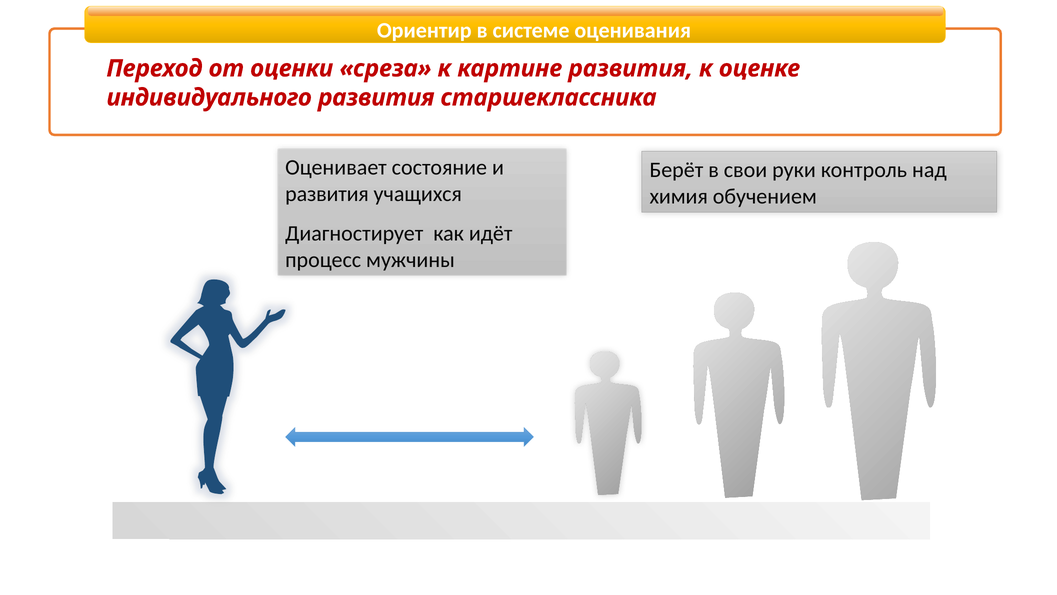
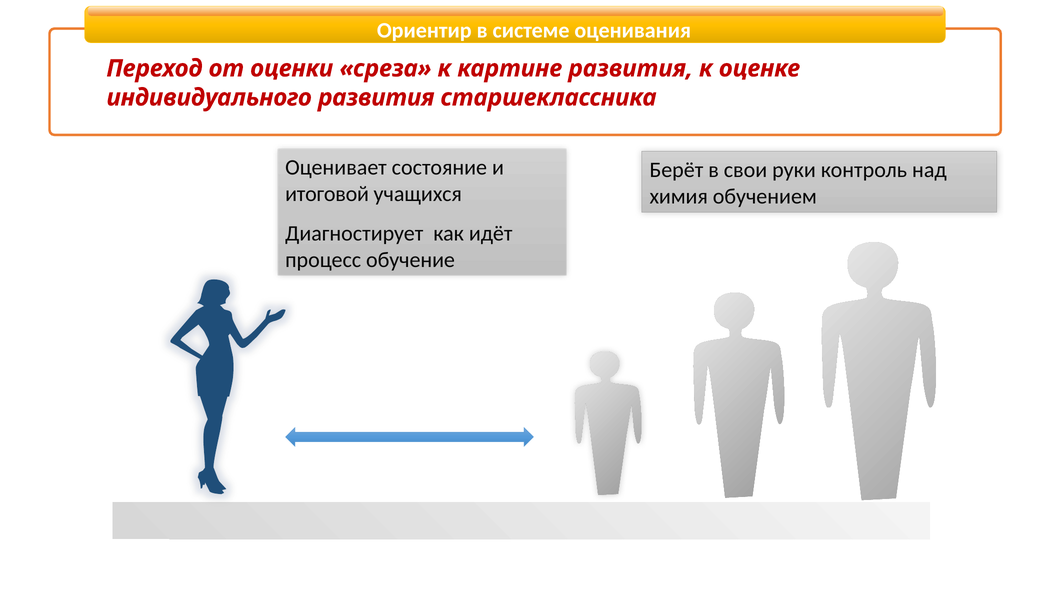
развития: развития -> итоговой (327, 194)
мужчины: мужчины -> обучение (411, 260)
